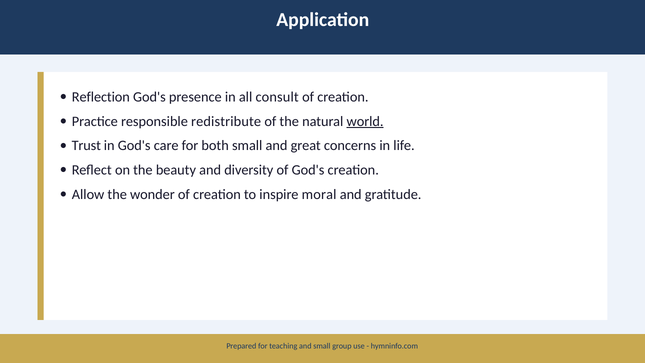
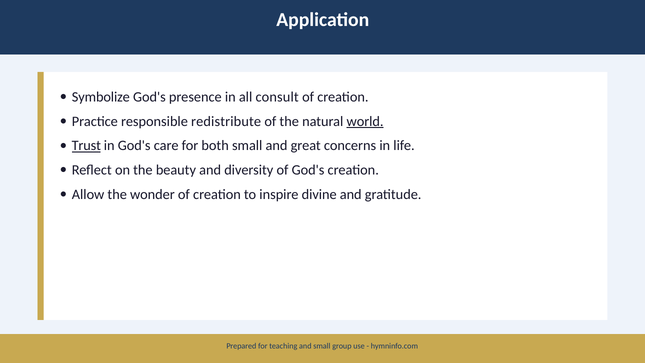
Reflection: Reflection -> Symbolize (101, 97)
Trust underline: none -> present (86, 146)
moral: moral -> divine (319, 194)
